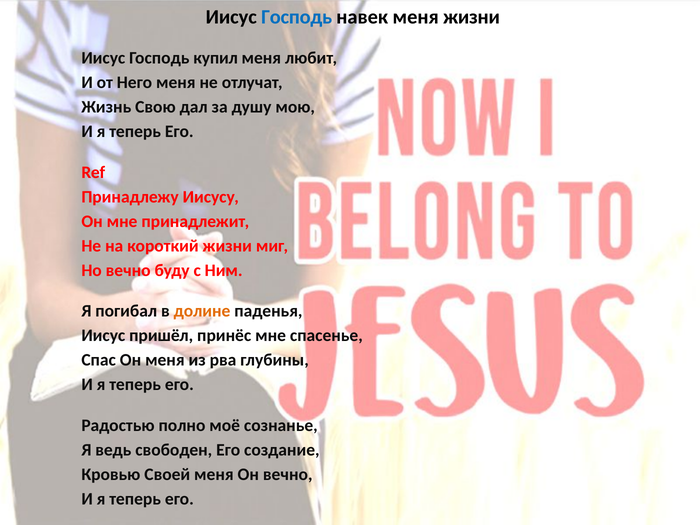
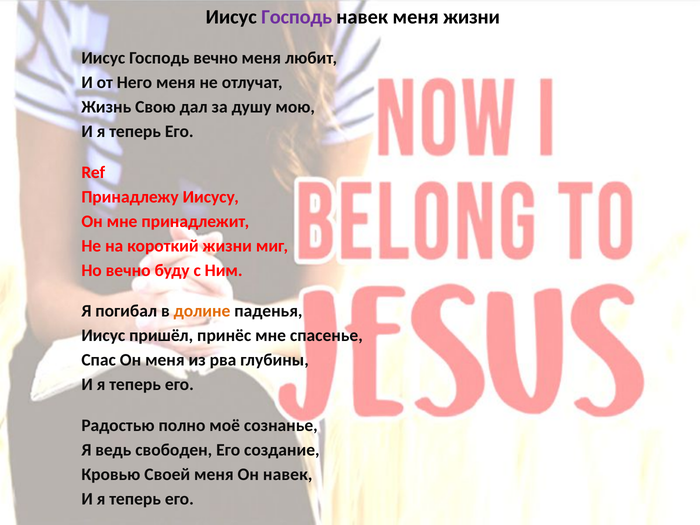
Господь colour: blue -> purple (297, 17)
Господь купил: купил -> вечно (216, 58)
Он вечно: вечно -> навек (288, 475)
